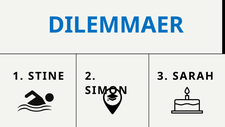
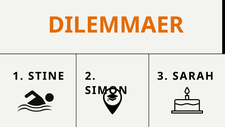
DILEMMAER colour: blue -> orange (116, 25)
